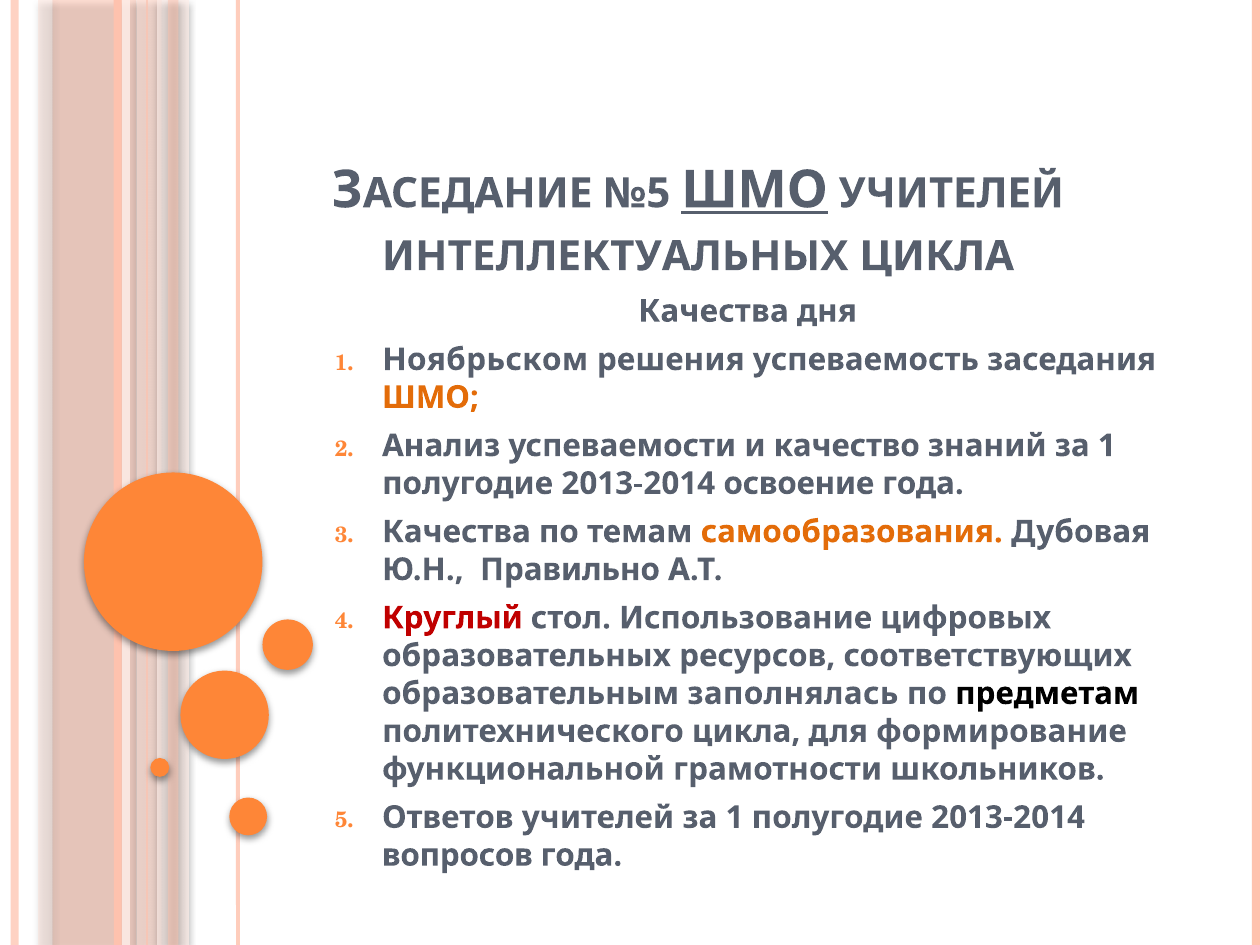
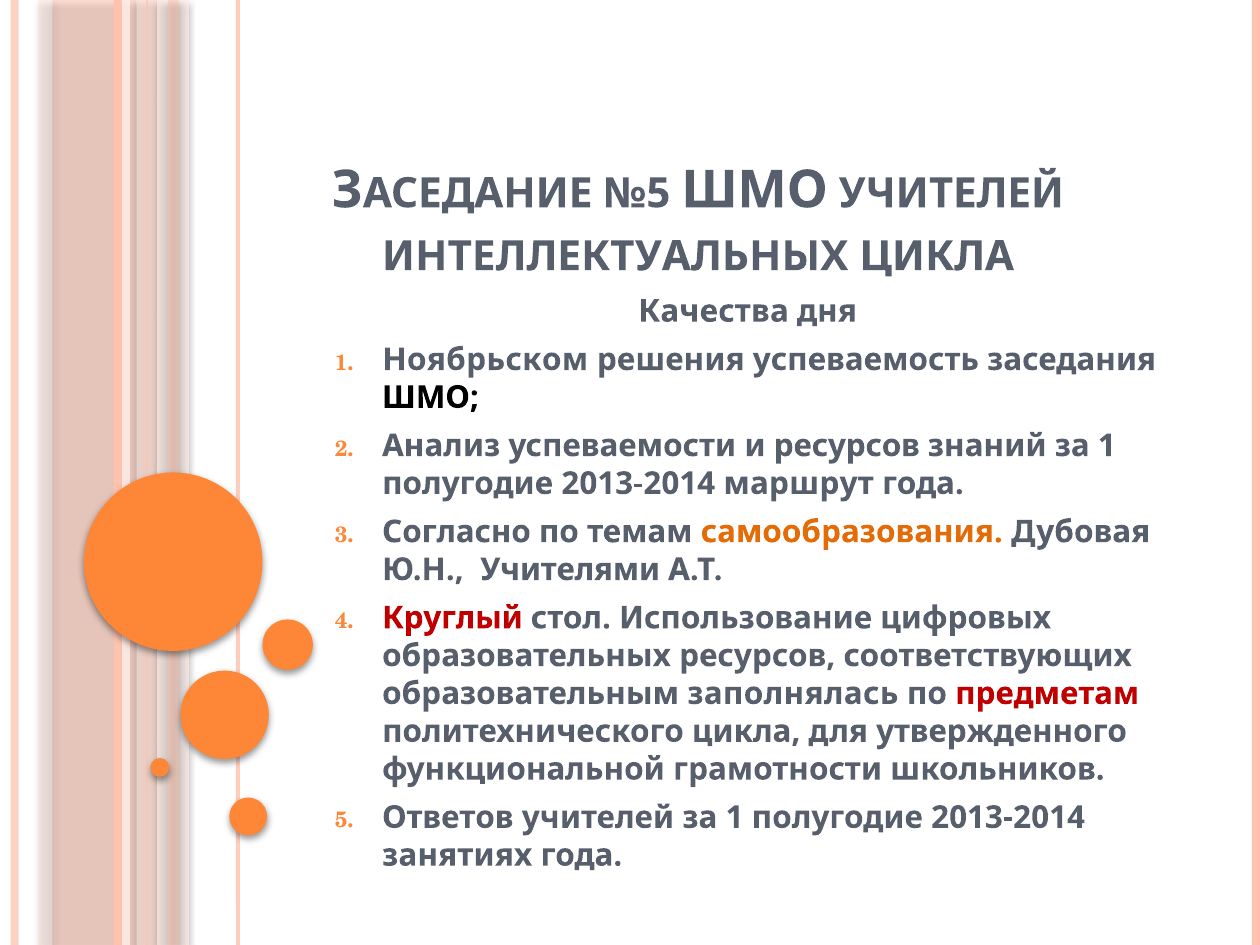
ШМО underline: present -> none (755, 190)
ШМО colour: orange -> black (430, 397)
и качество: качество -> ресурсов (847, 446)
освоение: освоение -> маршрут (799, 484)
Качества: Качества -> Согласно (456, 532)
Правильно: Правильно -> Учителями (570, 570)
предметам colour: black -> red (1047, 694)
формирование: формирование -> утвержденного (1002, 731)
вопросов: вопросов -> занятиях (457, 855)
